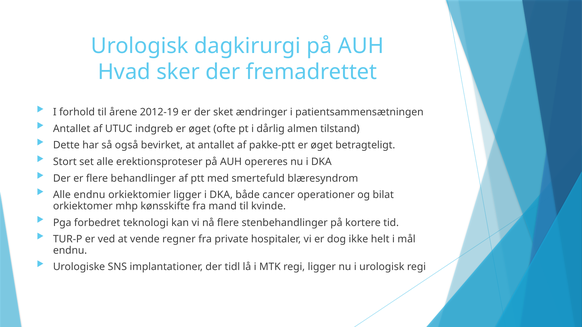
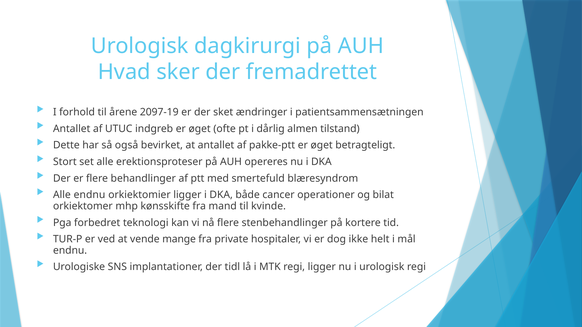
2012-19: 2012-19 -> 2097-19 (159, 112)
regner: regner -> mange (179, 239)
